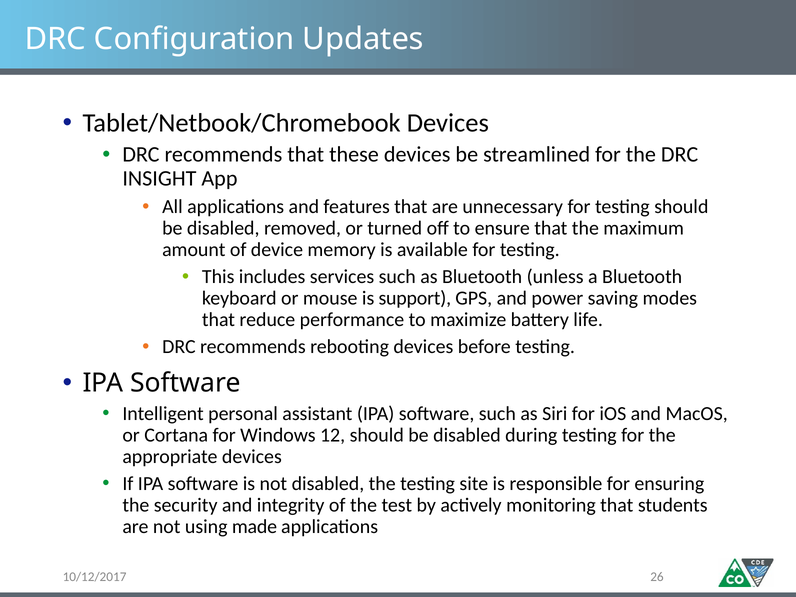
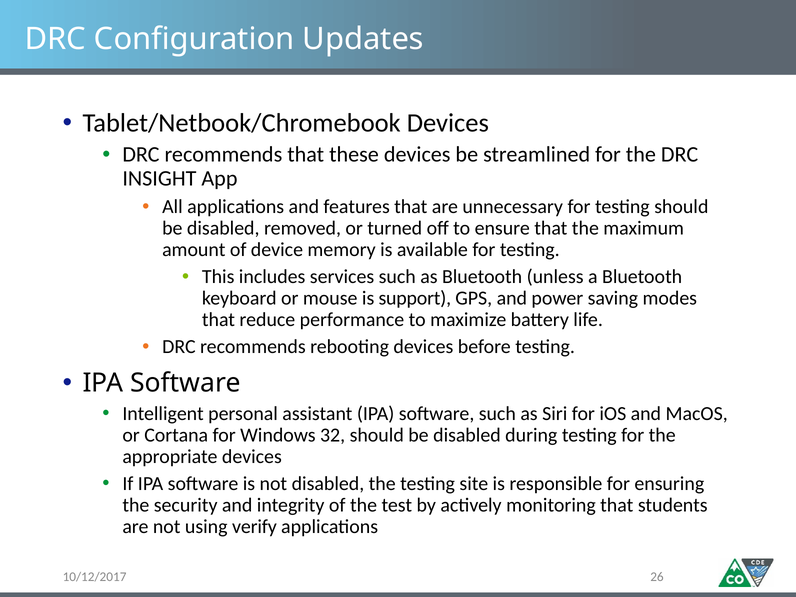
12: 12 -> 32 (333, 435)
made: made -> verify (254, 526)
